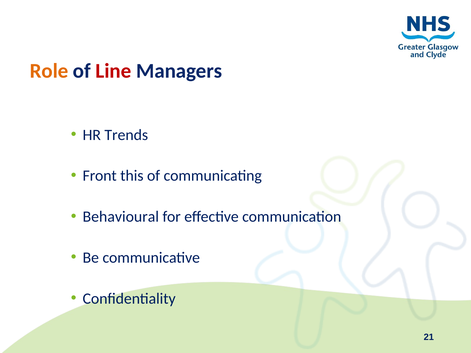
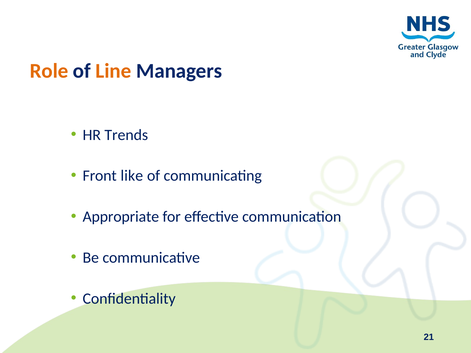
Line colour: red -> orange (113, 71)
this: this -> like (132, 176)
Behavioural: Behavioural -> Appropriate (121, 217)
